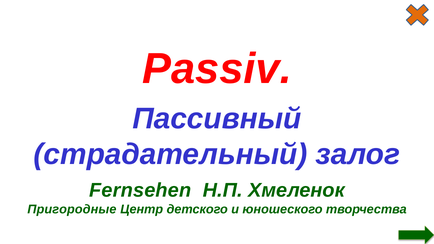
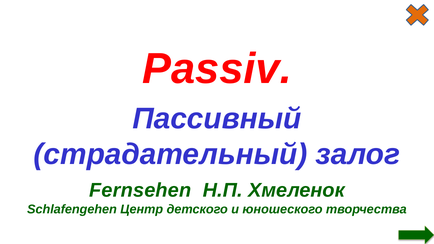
Пригородные: Пригородные -> Schlafengehen (72, 209)
